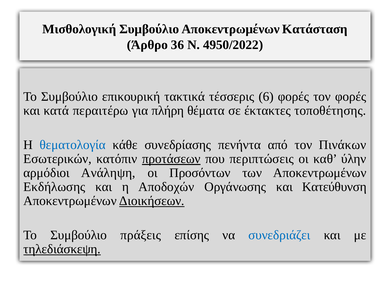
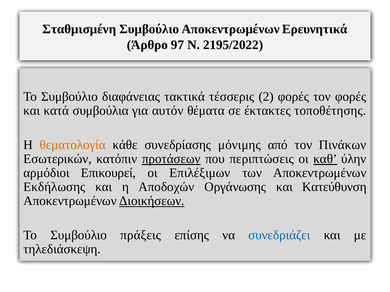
Μισθολογική: Μισθολογική -> Σταθμισμένη (79, 29)
Κατάσταση: Κατάσταση -> Ερευνητικά (315, 29)
36: 36 -> 97 (178, 45)
4950/2022: 4950/2022 -> 2195/2022 (233, 45)
επικουρική: επικουρική -> διαφάνειας (131, 97)
6: 6 -> 2 (266, 97)
περαιτέρω: περαιτέρω -> συμβούλια (101, 111)
πλήρη: πλήρη -> αυτόν (168, 111)
θεματολογία colour: blue -> orange (73, 145)
πενήντα: πενήντα -> μόνιμης (239, 145)
καθ underline: none -> present (325, 159)
Ανάληψη: Ανάληψη -> Επικουρεί (108, 173)
Προσόντων: Προσόντων -> Επιλέξιμων (200, 173)
τηλεδιάσκεψη underline: present -> none (62, 250)
